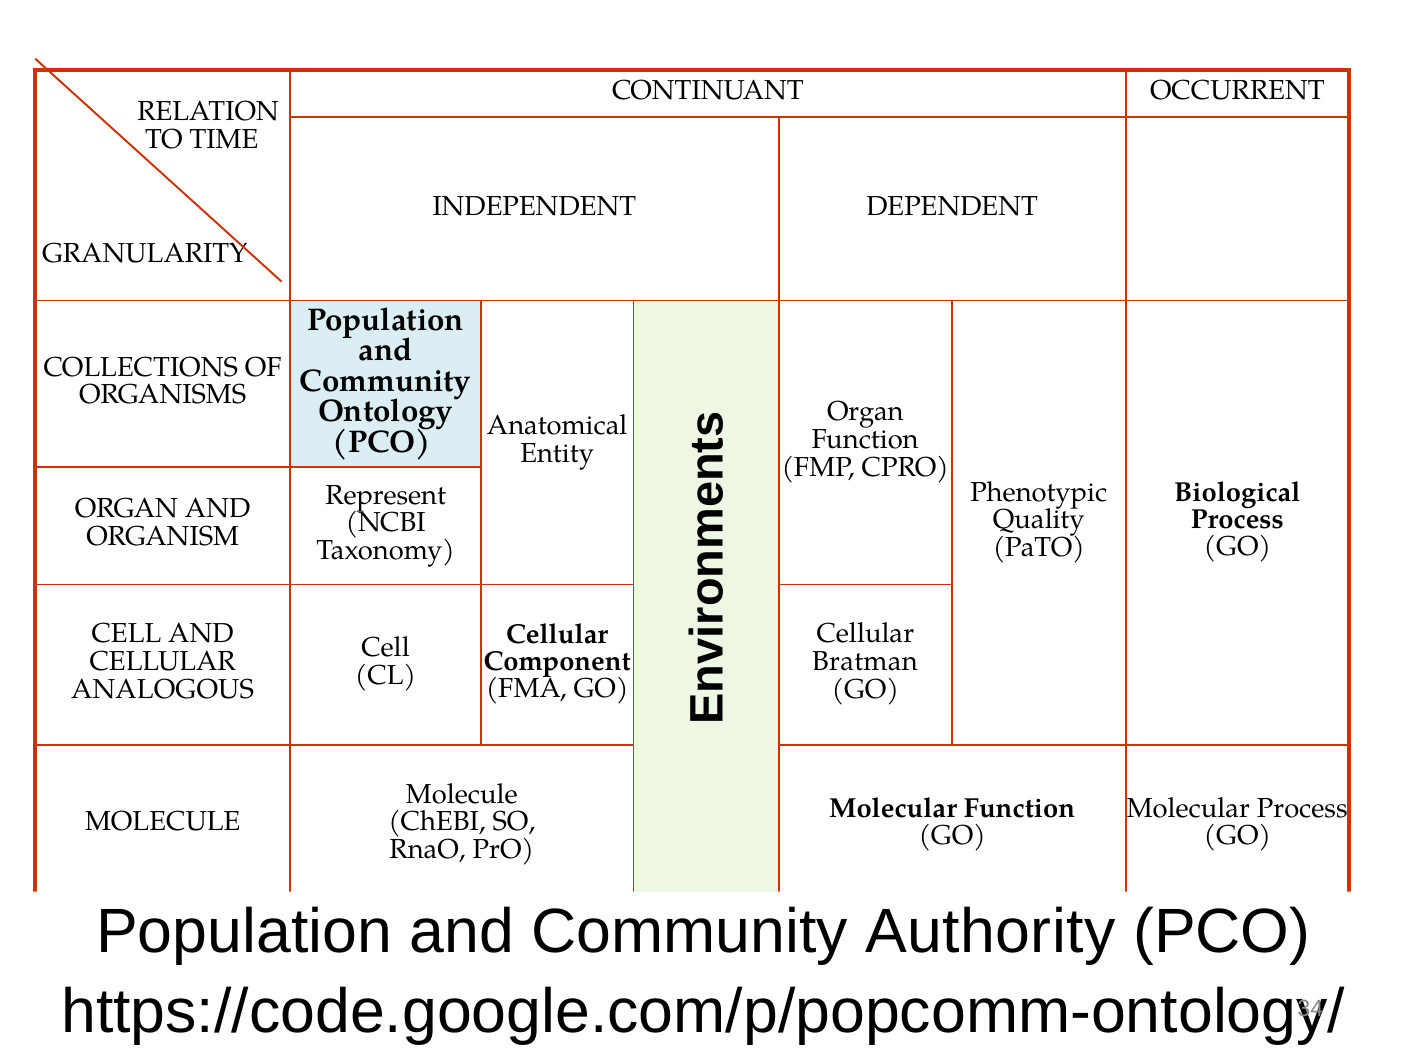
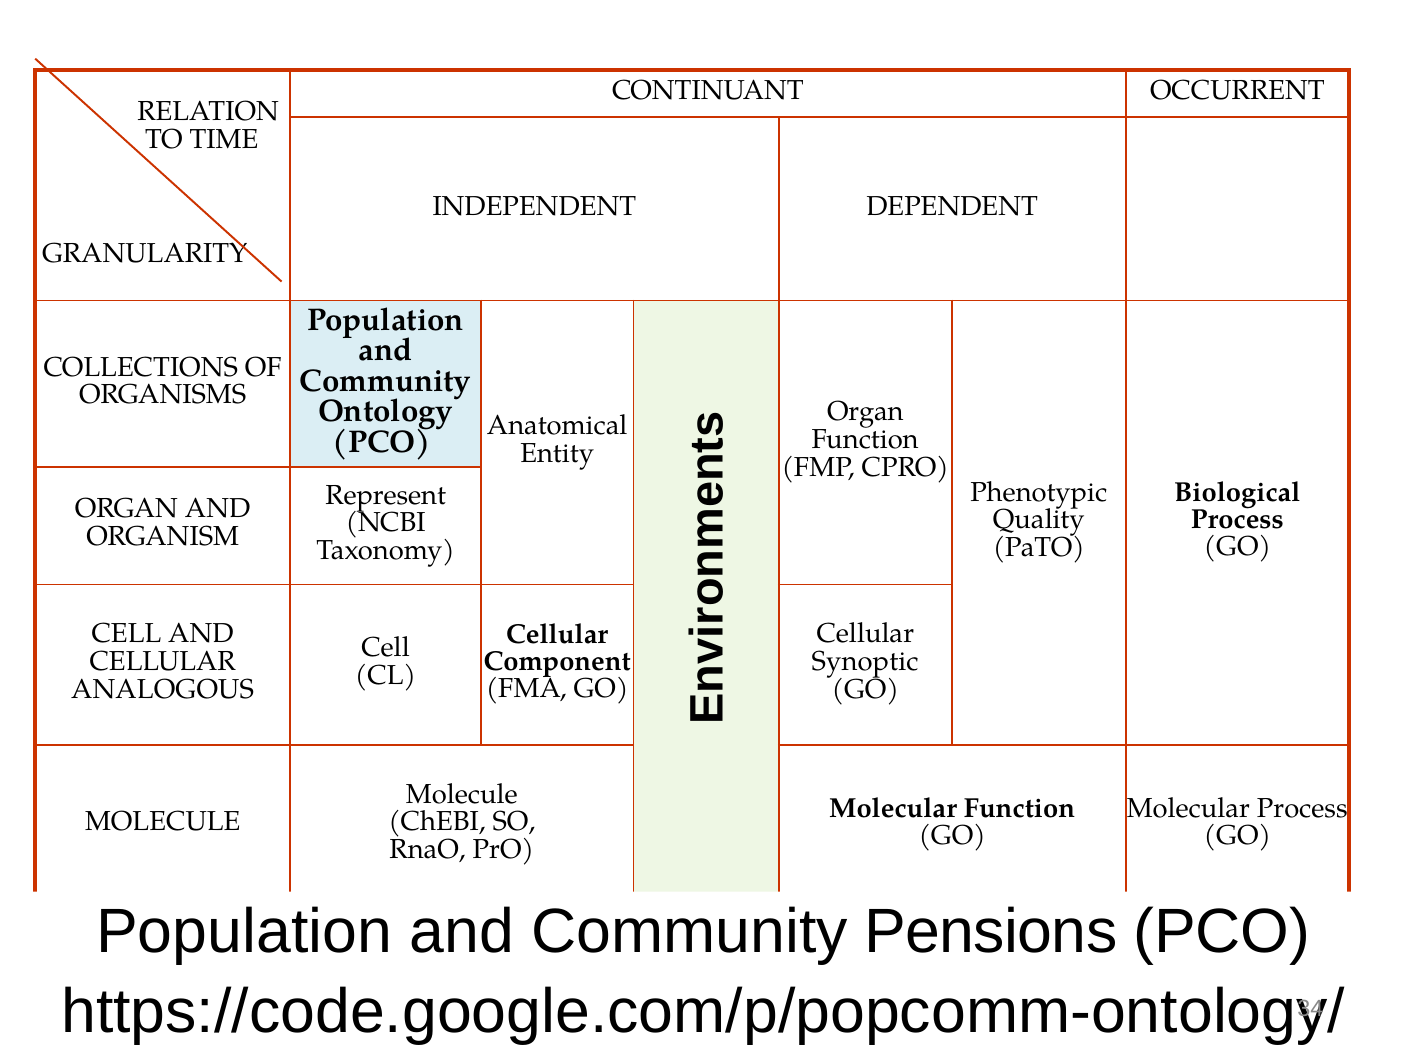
Bratman: Bratman -> Synoptic (865, 662)
Authority: Authority -> Pensions (991, 932)
